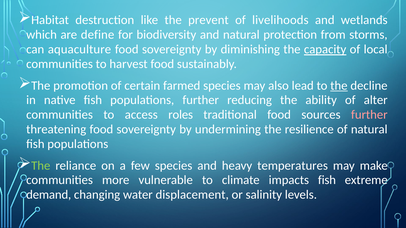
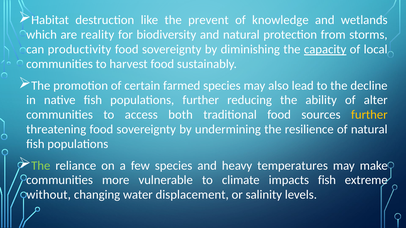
livelihoods: livelihoods -> knowledge (280, 20)
define: define -> reality (98, 35)
aquaculture: aquaculture -> productivity (79, 49)
the underline: present -> none (339, 86)
roles: roles -> both (181, 115)
further colour: pink -> yellow (369, 115)
demand: demand -> without (49, 195)
